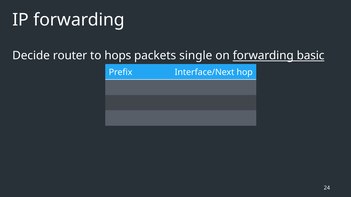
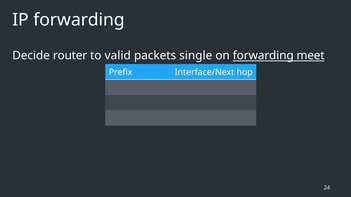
hops: hops -> valid (118, 56)
basic: basic -> meet (311, 56)
